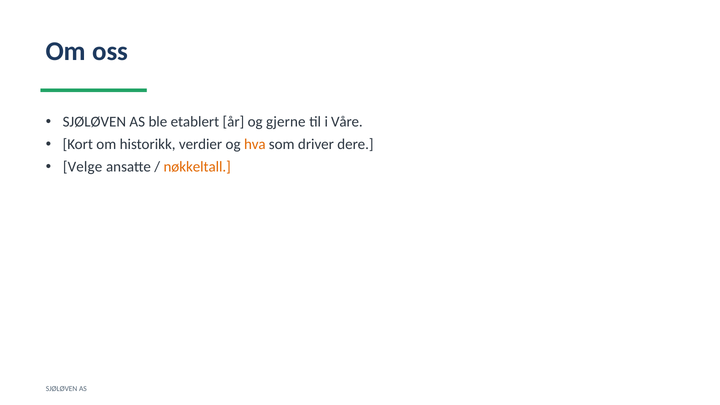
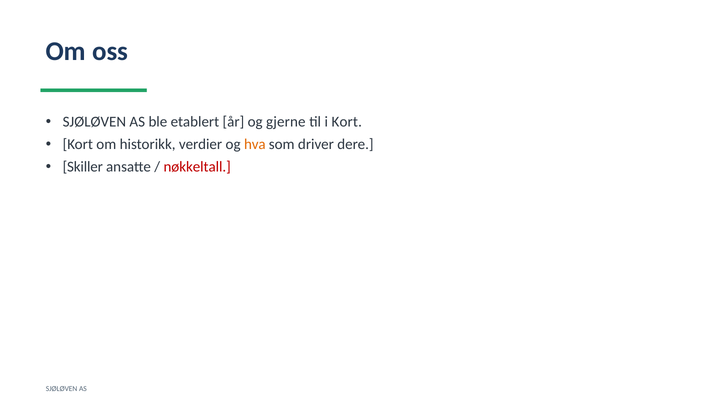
i Våre: Våre -> Kort (347, 122)
Velge: Velge -> Skiller (83, 167)
nøkkeltall colour: orange -> red (197, 167)
